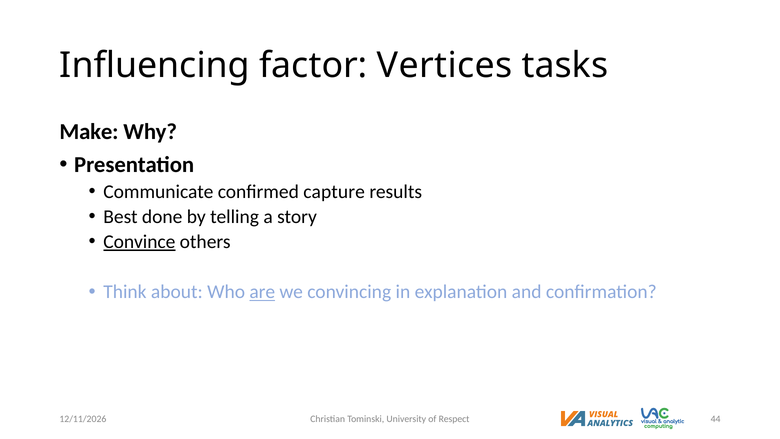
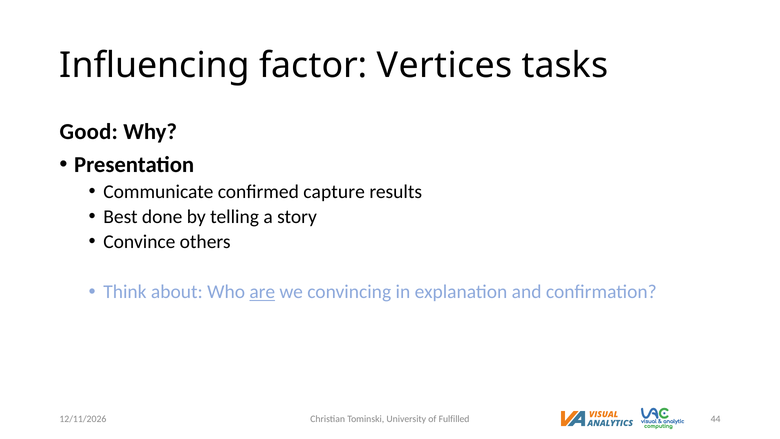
Make: Make -> Good (89, 132)
Convince underline: present -> none (139, 242)
Respect: Respect -> Fulfilled (454, 419)
